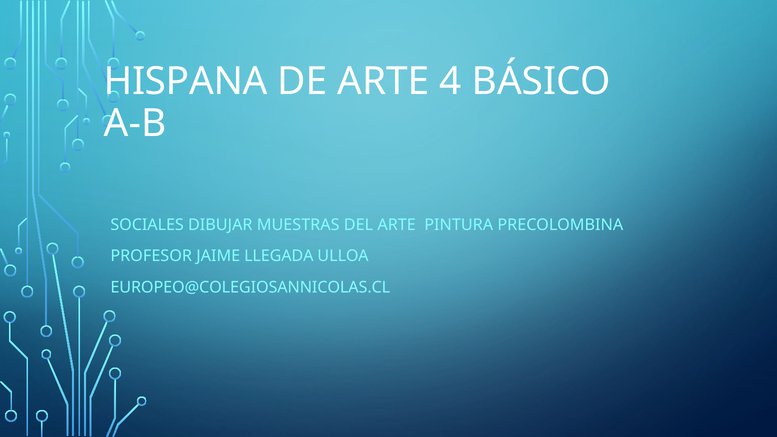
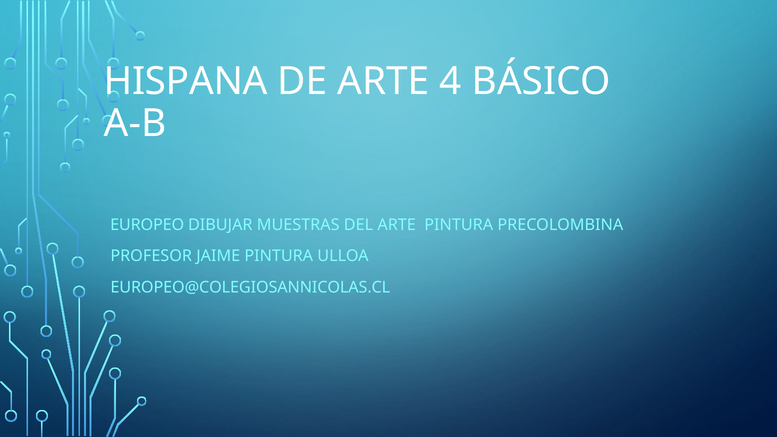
SOCIALES: SOCIALES -> EUROPEO (147, 225)
JAIME LLEGADA: LLEGADA -> PINTURA (279, 256)
